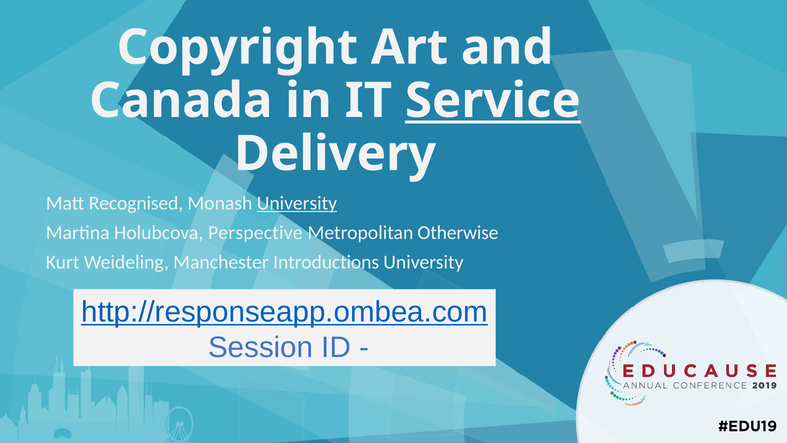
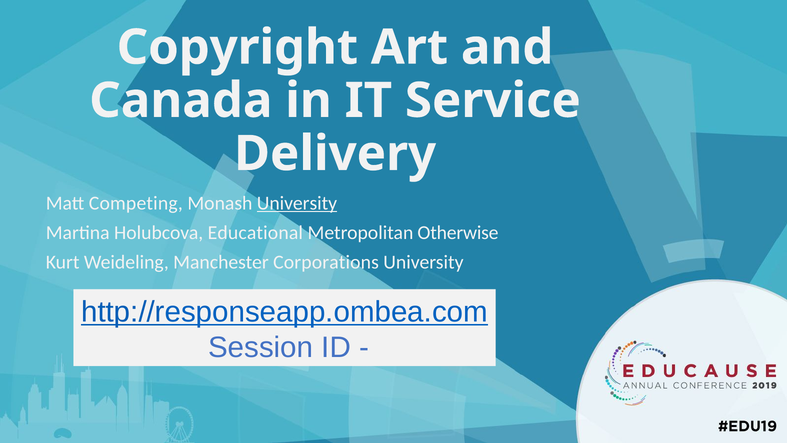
Service underline: present -> none (493, 101)
Recognised: Recognised -> Competing (136, 203)
Perspective: Perspective -> Educational (255, 232)
Introductions: Introductions -> Corporations (326, 262)
